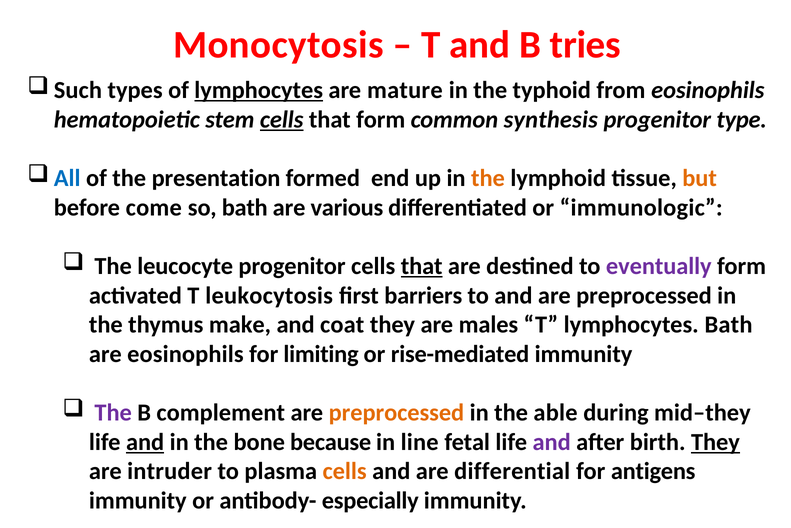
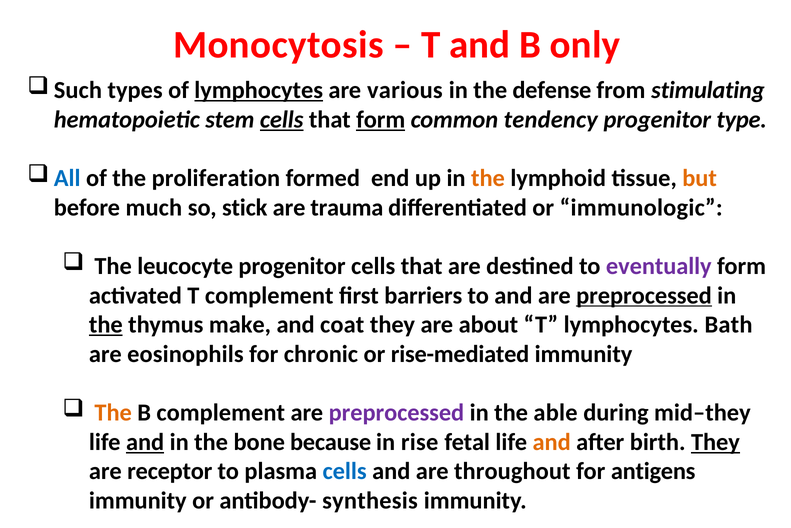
tries: tries -> only (585, 45)
mature: mature -> various (405, 90)
typhoid: typhoid -> defense (552, 90)
from eosinophils: eosinophils -> stimulating (708, 90)
form underline: none -> present (381, 119)
synthesis: synthesis -> tendency (551, 119)
presentation: presentation -> proliferation (216, 178)
come: come -> much (154, 207)
so bath: bath -> stick (245, 207)
various: various -> trauma (347, 207)
that underline: present -> none (422, 266)
T leukocytosis: leukocytosis -> complement (269, 295)
preprocessed underline: none -> present (644, 295)
the underline: none -> present (106, 324)
males: males -> about (488, 324)
limiting: limiting -> chronic (321, 354)
The colour: purple -> orange (113, 412)
preprocessed colour: orange -> purple (396, 412)
line: line -> rise (420, 442)
and colour: purple -> orange (552, 442)
intruder: intruder -> receptor (170, 471)
cells colour: orange -> blue (345, 471)
differential: differential -> throughout (512, 471)
especially: especially -> synthesis (370, 500)
